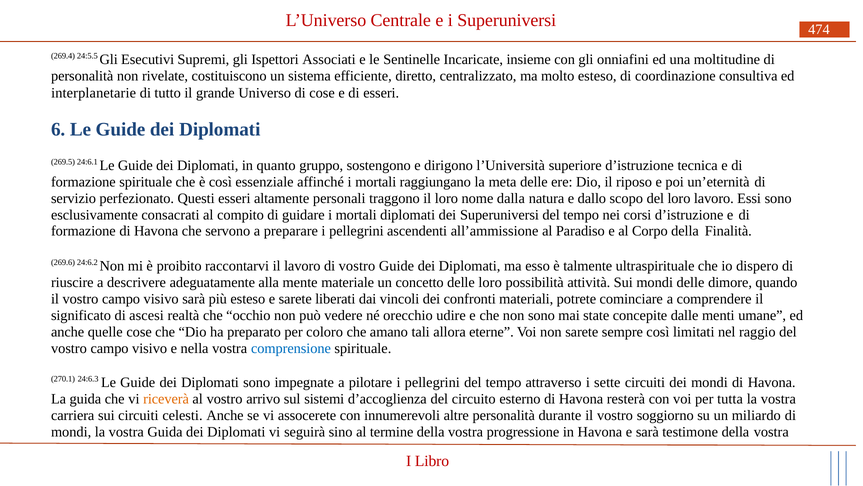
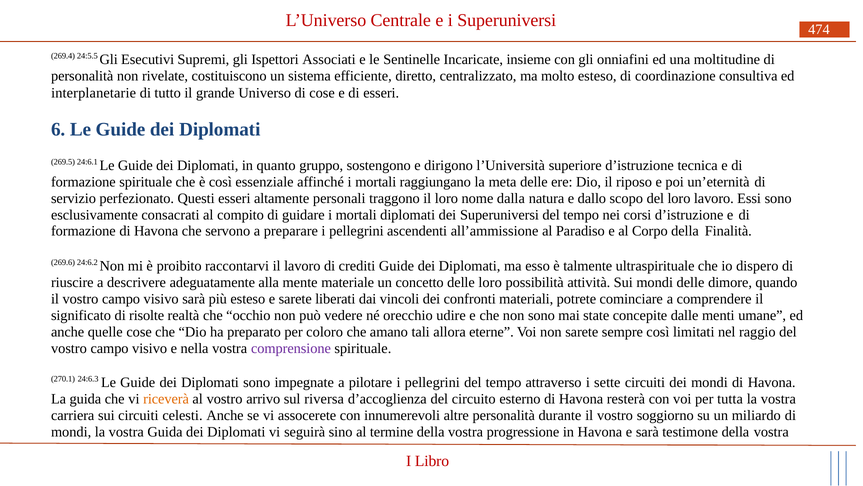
di vostro: vostro -> crediti (357, 266)
ascesi: ascesi -> risolte (147, 315)
comprensione colour: blue -> purple (291, 349)
sistemi: sistemi -> riversa (324, 399)
